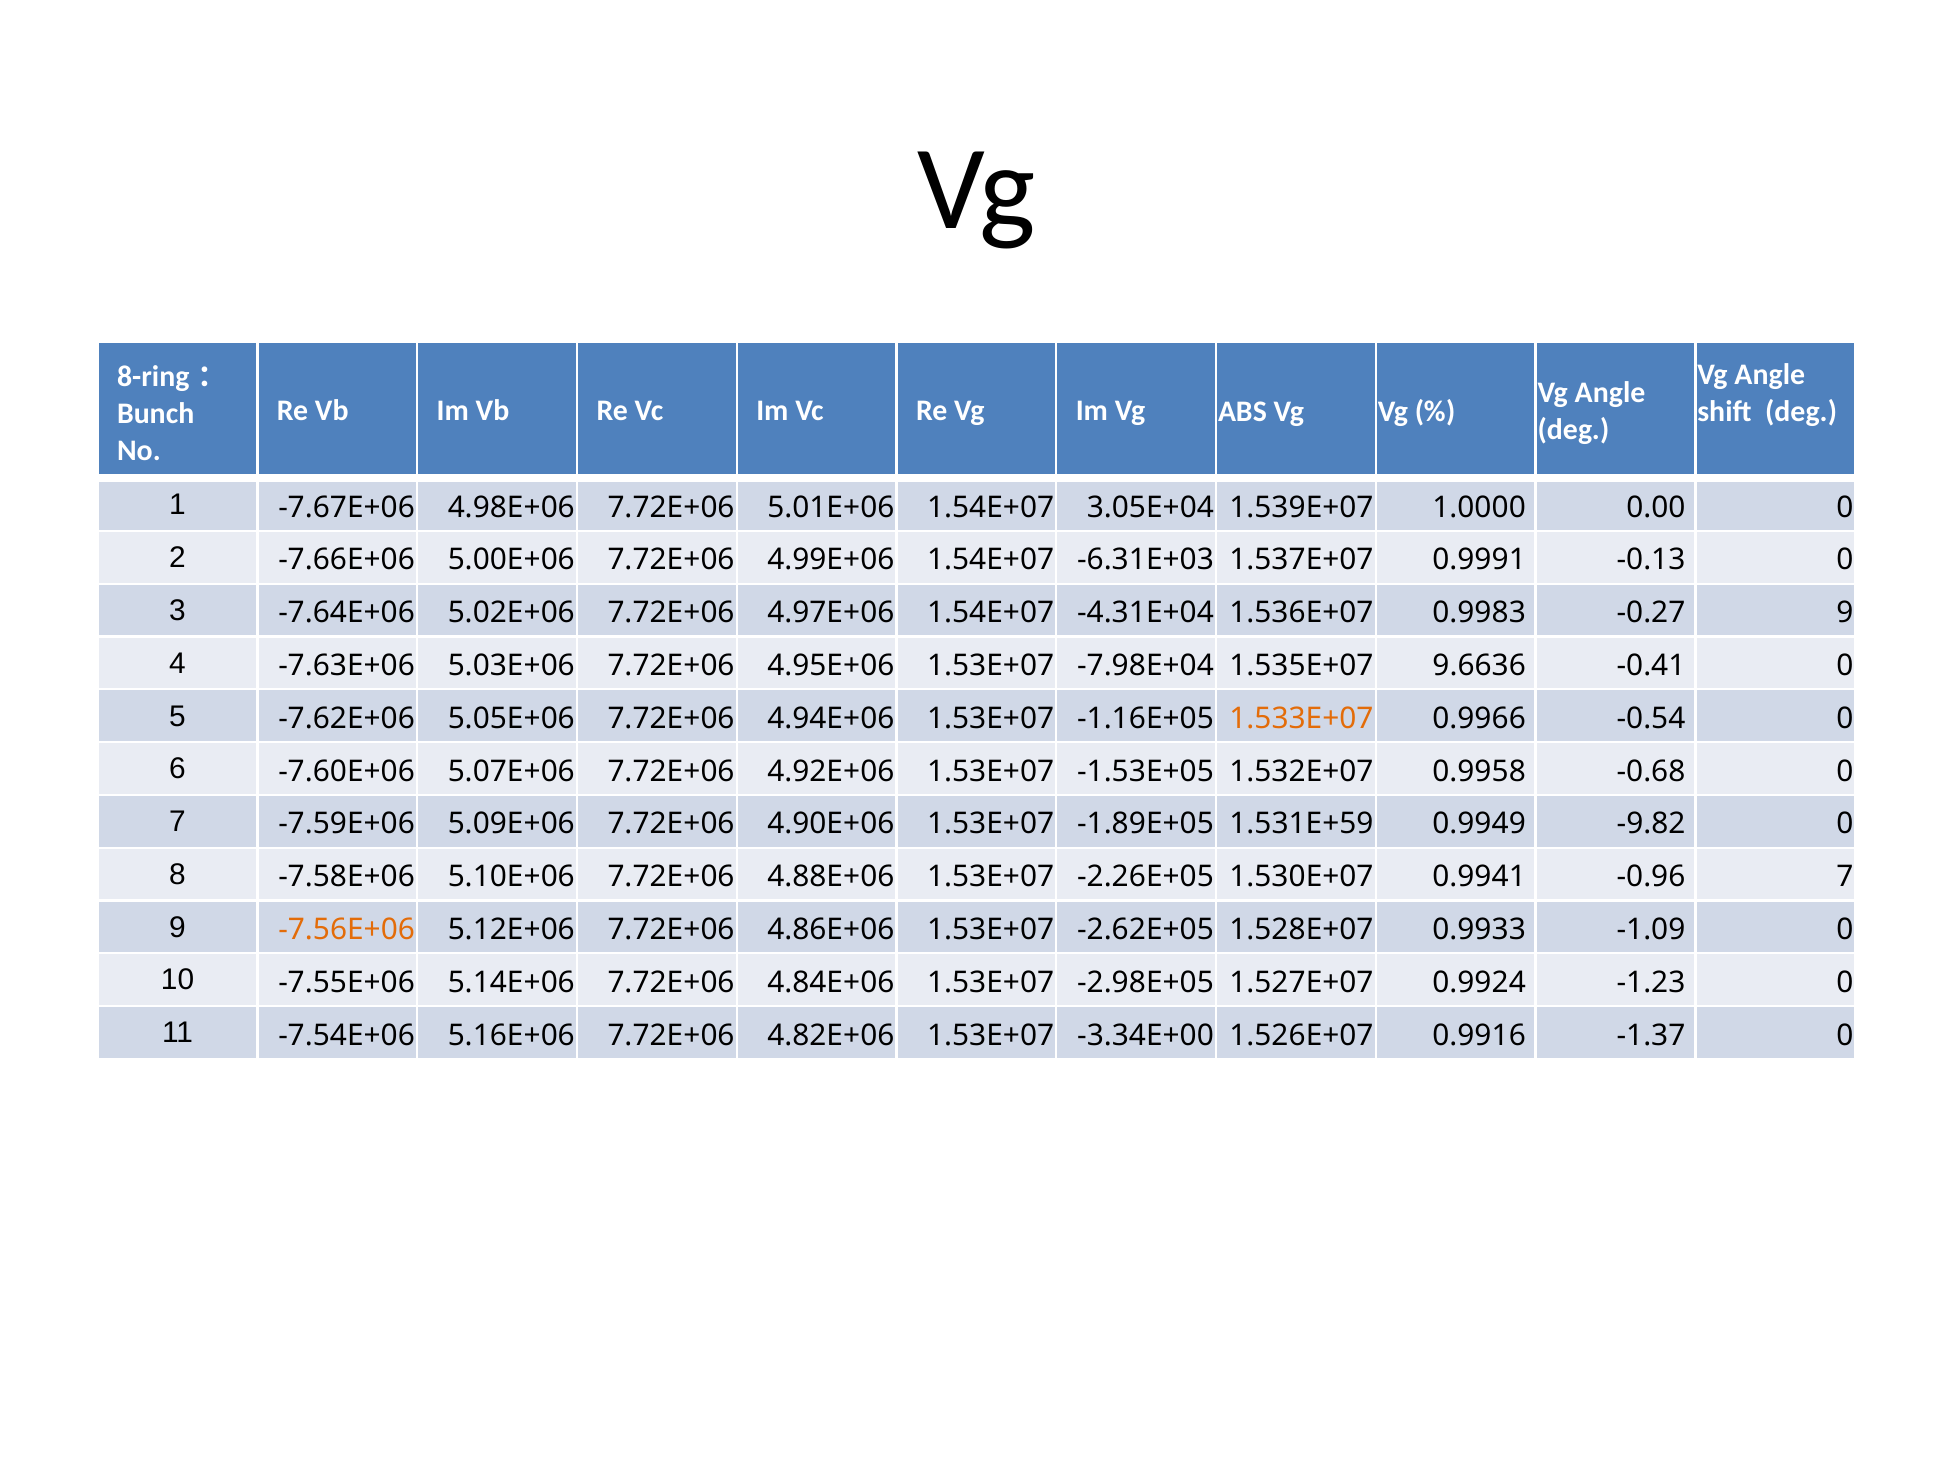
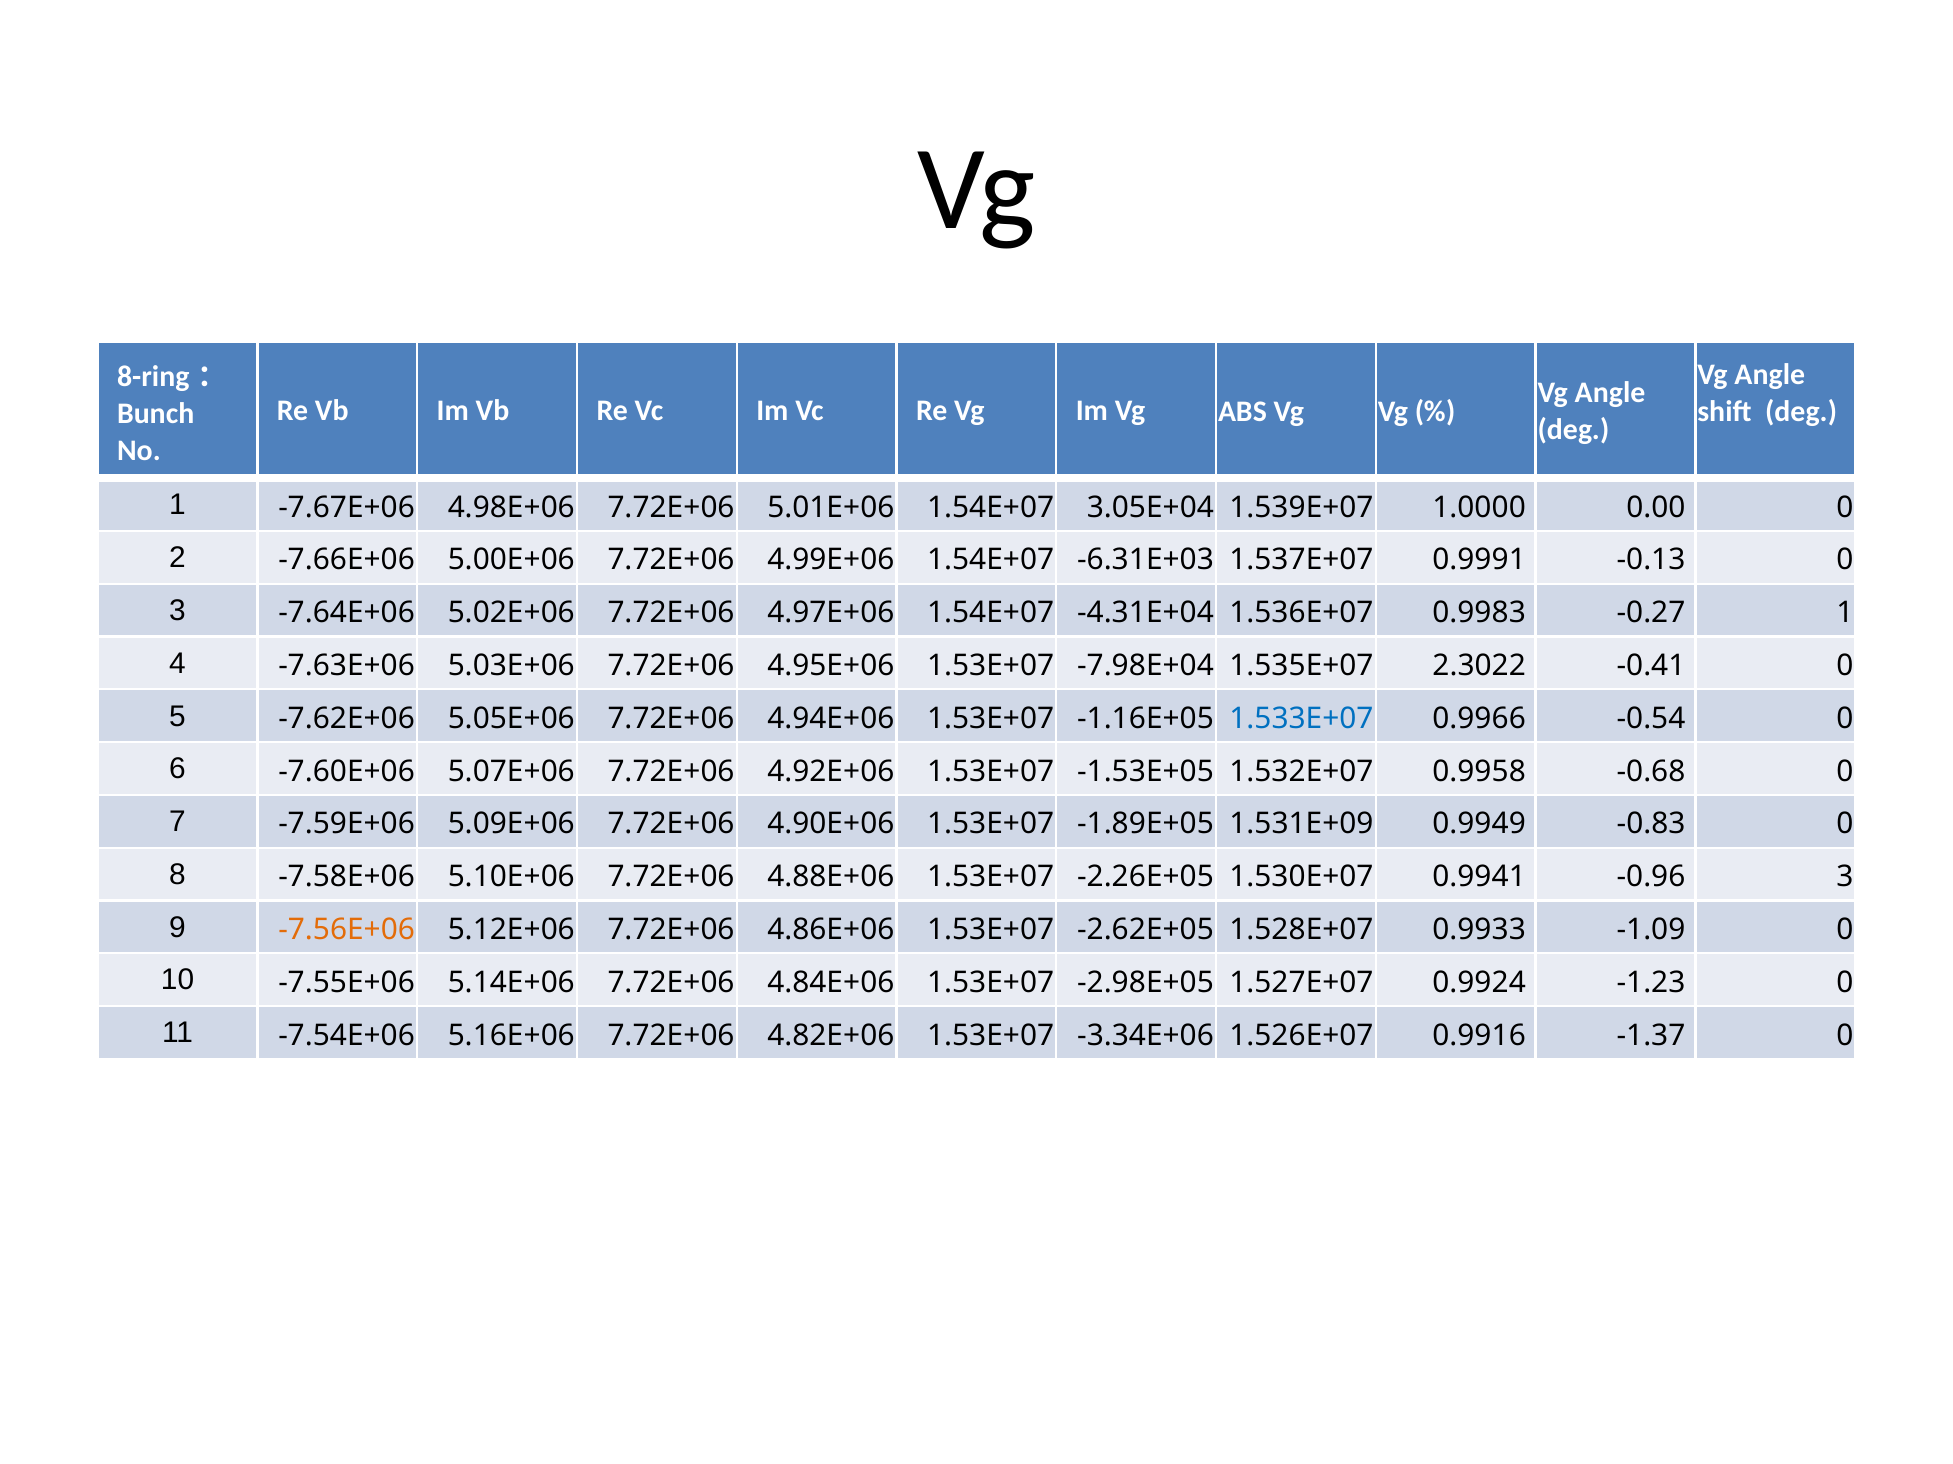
-0.27 9: 9 -> 1 (1845, 613)
9.6636: 9.6636 -> 2.3022 (1479, 666)
1.533E+07 colour: orange -> blue (1301, 719)
1.531E+59: 1.531E+59 -> 1.531E+09 (1301, 824)
-9.82: -9.82 -> -0.83 (1651, 824)
-0.96 7: 7 -> 3 (1845, 877)
-3.34E+00: -3.34E+00 -> -3.34E+06 (1145, 1036)
